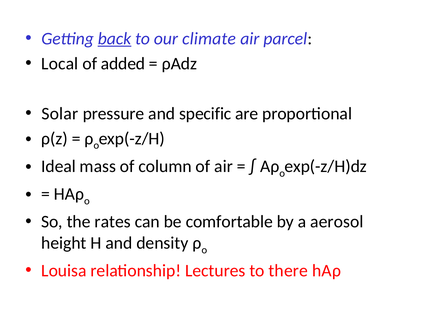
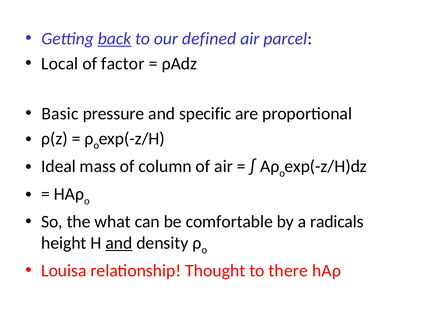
climate: climate -> defined (209, 39)
added: added -> factor (123, 64)
Solar: Solar -> Basic (60, 113)
rates: rates -> what (113, 221)
aerosol: aerosol -> radicals (337, 221)
and underline: none -> present (119, 242)
Lectures: Lectures -> Thought (215, 270)
